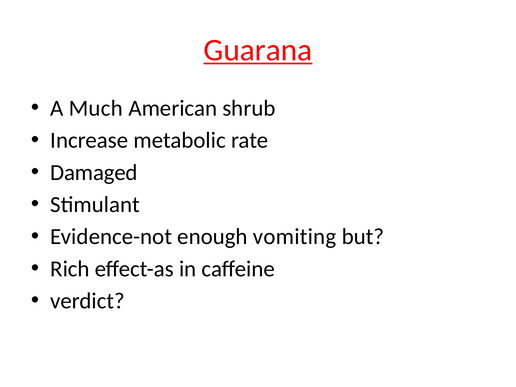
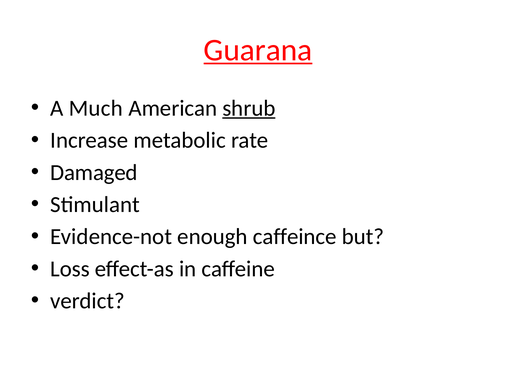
shrub underline: none -> present (249, 108)
vomiting: vomiting -> caffeince (295, 237)
Rich: Rich -> Loss (70, 269)
